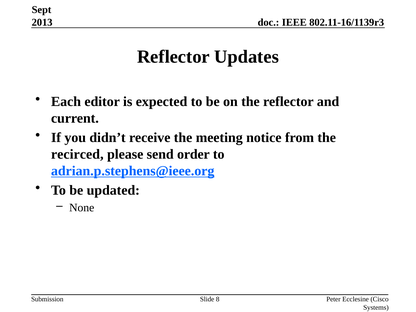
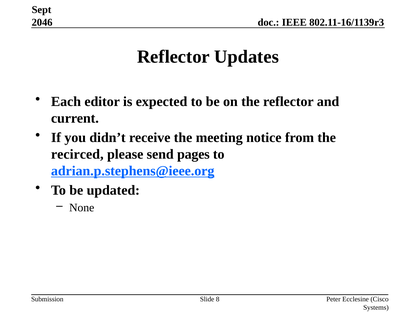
2013: 2013 -> 2046 (42, 22)
order: order -> pages (193, 154)
